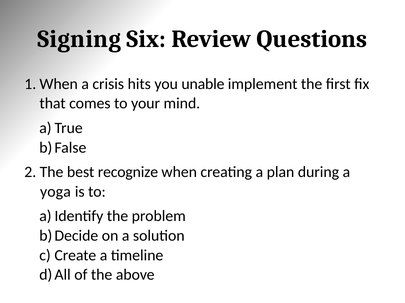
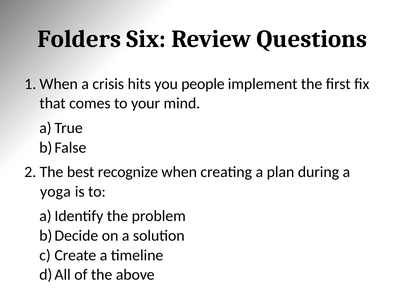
Signing: Signing -> Folders (79, 39)
unable: unable -> people (203, 84)
